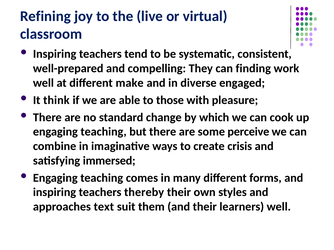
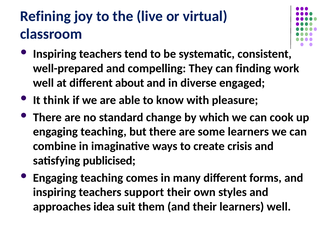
make: make -> about (130, 83)
those: those -> know (170, 100)
some perceive: perceive -> learners (248, 132)
immersed: immersed -> publicised (109, 161)
thereby: thereby -> support (144, 193)
text: text -> idea (104, 207)
